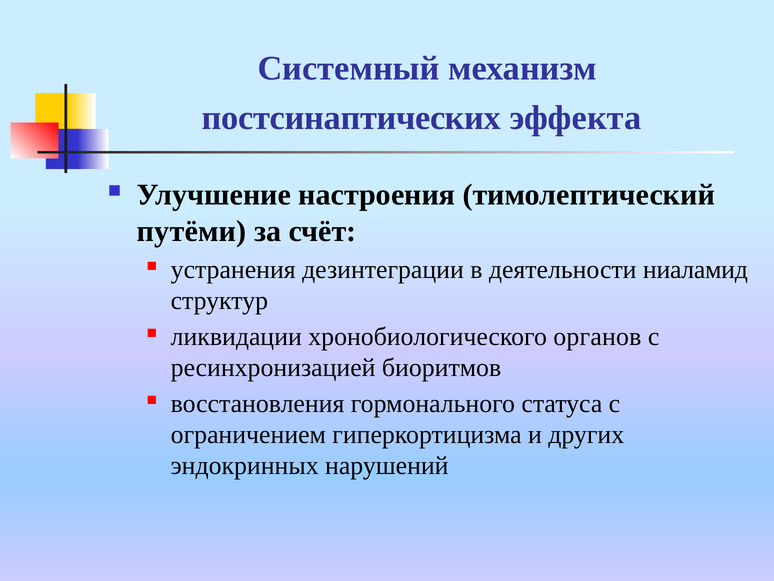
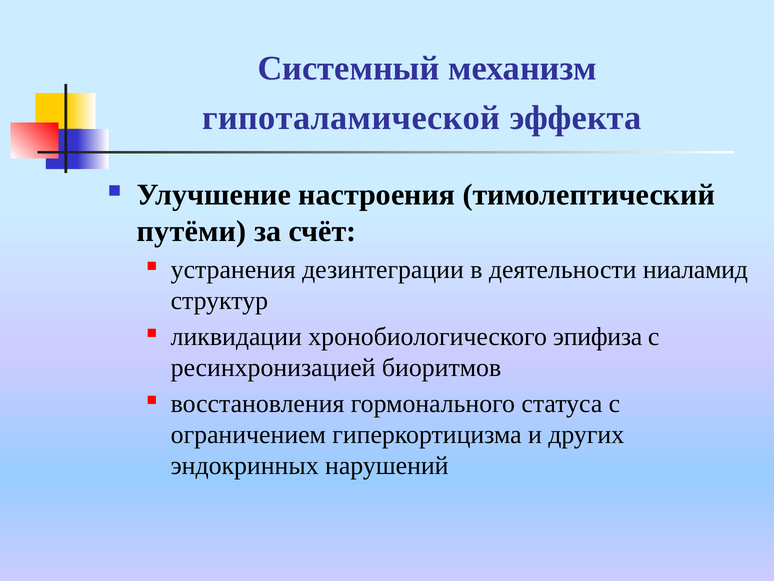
постсинаптических: постсинаптических -> гипоталамической (351, 118)
органов: органов -> эпифиза (598, 336)
